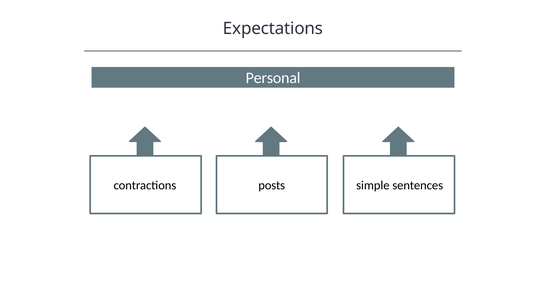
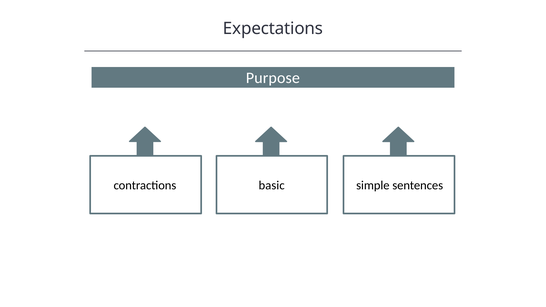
Personal: Personal -> Purpose (273, 78)
posts: posts -> basic (272, 185)
